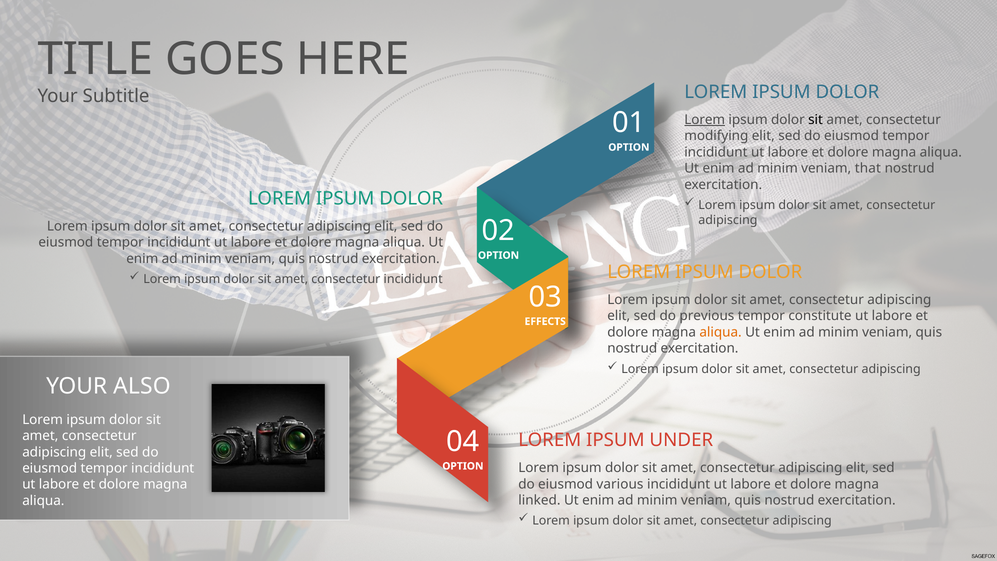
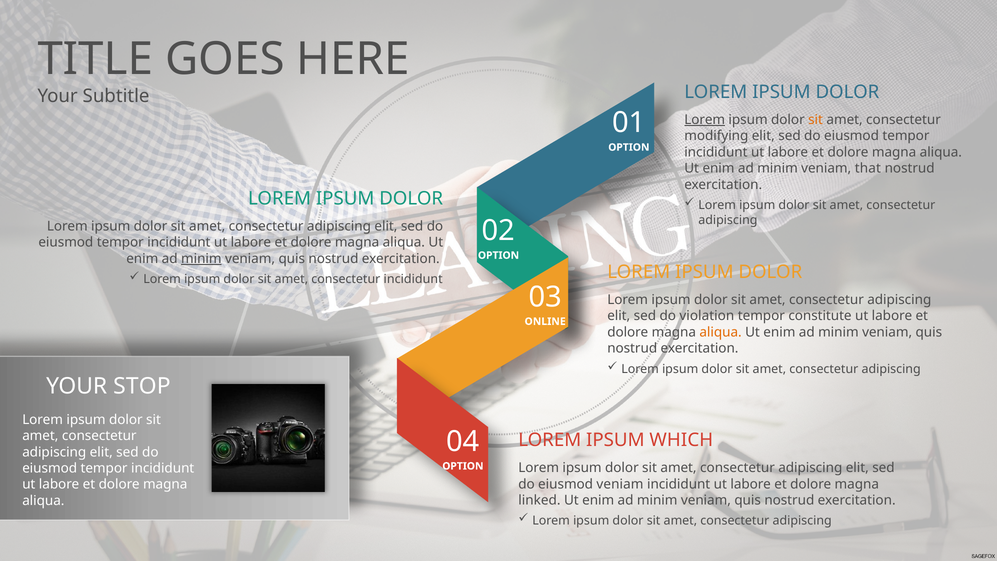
sit colour: black -> orange (816, 120)
minim underline: none -> present (201, 259)
previous: previous -> violation (707, 316)
EFFECTS: EFFECTS -> ONLINE (545, 321)
ALSO: ALSO -> STOP (142, 386)
UNDER: UNDER -> WHICH (681, 440)
eiusmod various: various -> veniam (620, 484)
